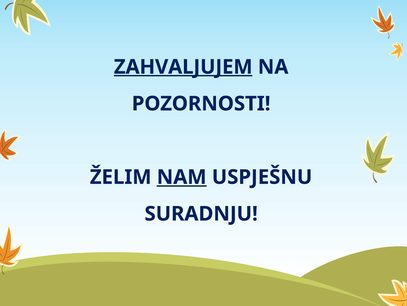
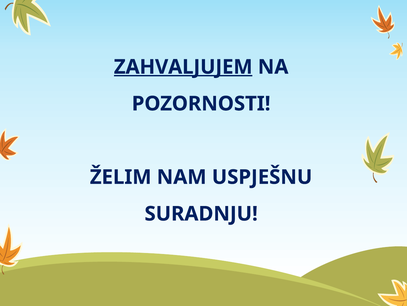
NAM underline: present -> none (182, 177)
